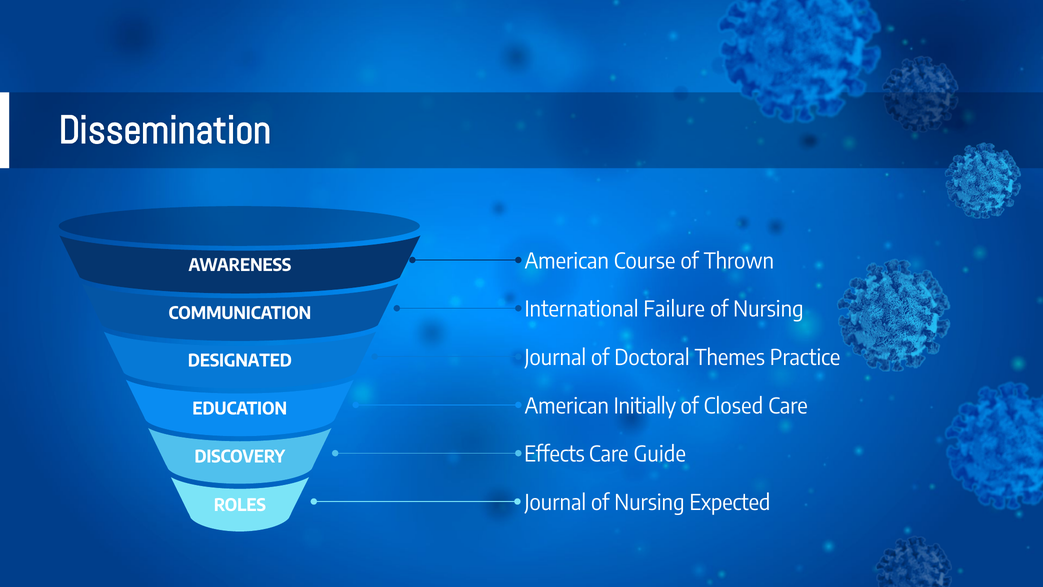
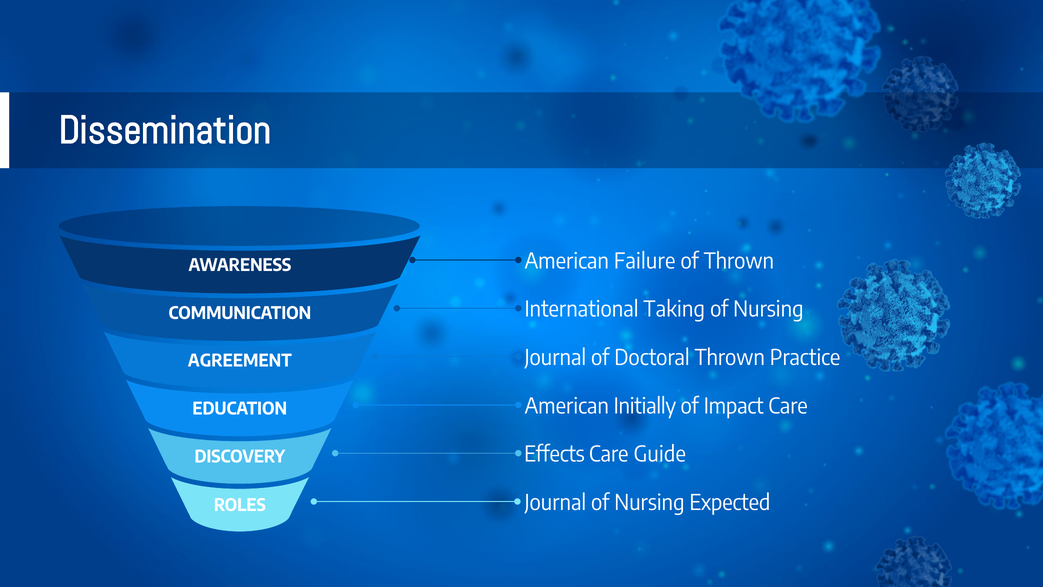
Course: Course -> Failure (645, 261)
Failure: Failure -> Taking (674, 310)
Doctoral Themes: Themes -> Thrown (730, 358)
DESIGNATED: DESIGNATED -> AGREEMENT (240, 361)
Closed: Closed -> Impact (734, 406)
